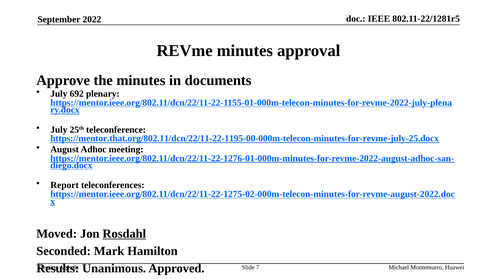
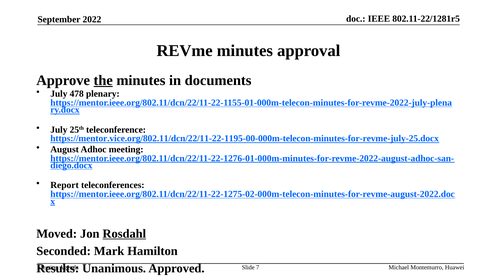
the underline: none -> present (103, 81)
692: 692 -> 478 (77, 94)
https://mentor.that.org/802.11/dcn/22/11-22-1195-00-000m-telecon-minutes-for-revme-july-25.docx: https://mentor.that.org/802.11/dcn/22/11-22-1195-00-000m-telecon-minutes-for-revme-july-25.docx -> https://mentor.vice.org/802.11/dcn/22/11-22-1195-00-000m-telecon-minutes-for-revme-july-25.docx (245, 139)
